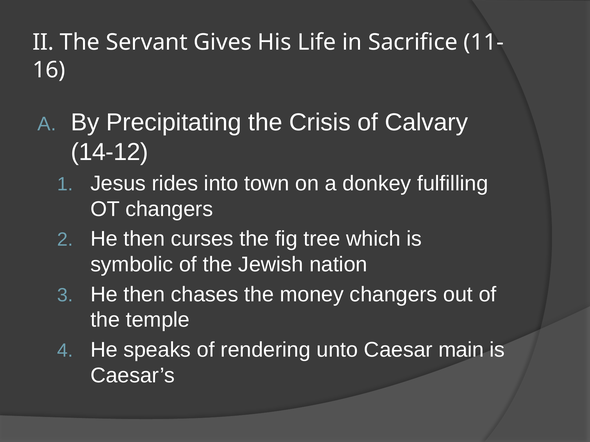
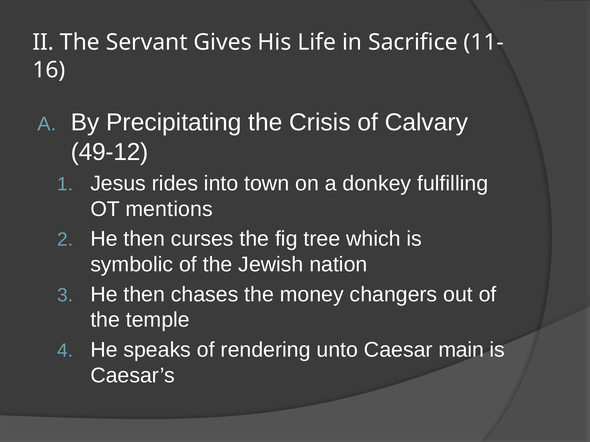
14-12: 14-12 -> 49-12 (110, 152)
OT changers: changers -> mentions (169, 209)
